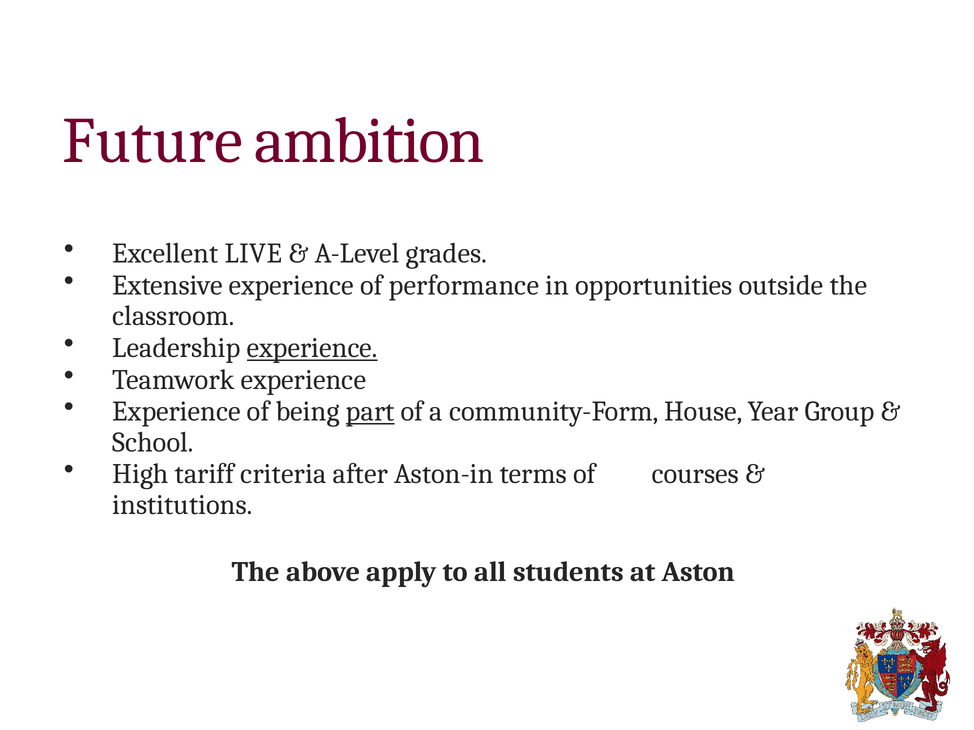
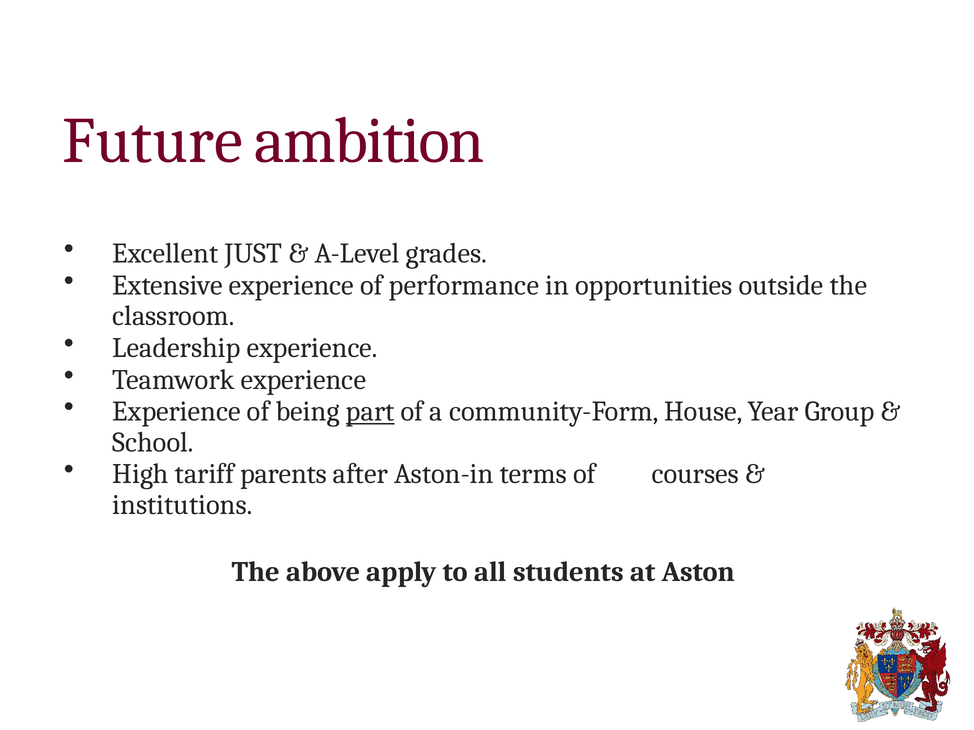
LIVE: LIVE -> JUST (253, 254)
experience underline: present -> none (312, 348)
criteria: criteria -> parents (284, 474)
